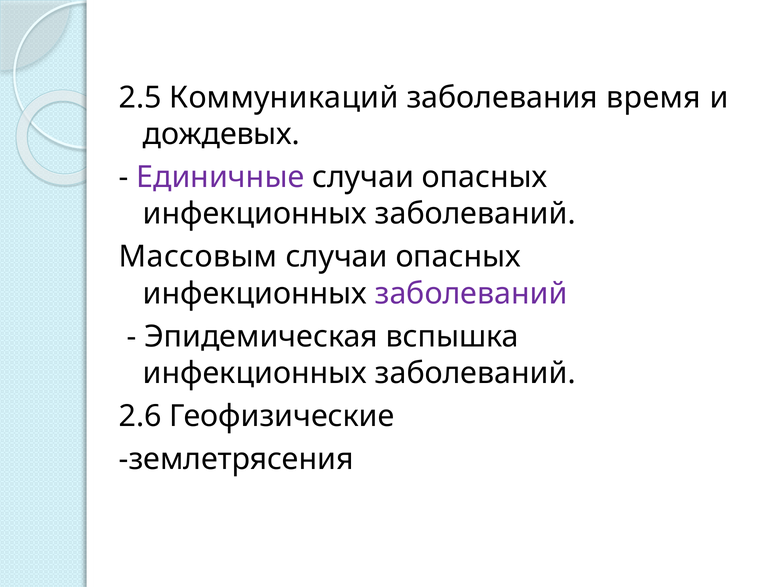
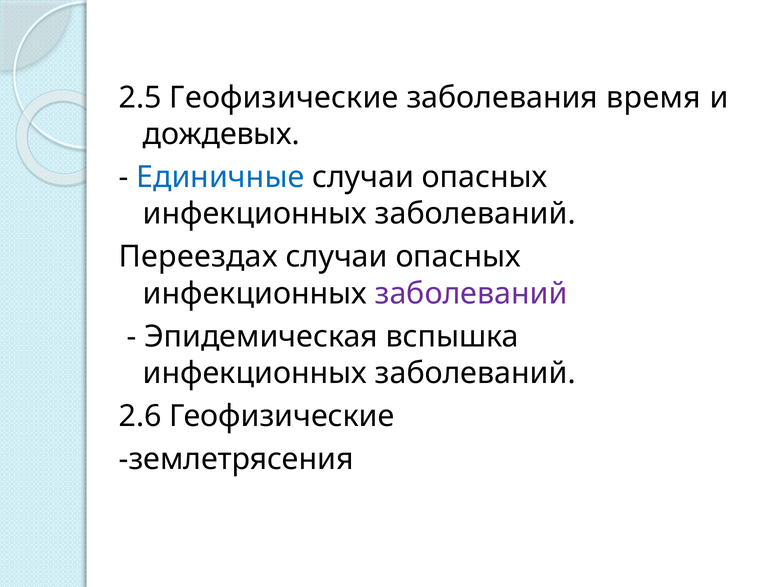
2.5 Коммуникаций: Коммуникаций -> Геофизические (284, 98)
Единичные colour: purple -> blue (220, 177)
Массовым: Массовым -> Переездах (198, 257)
